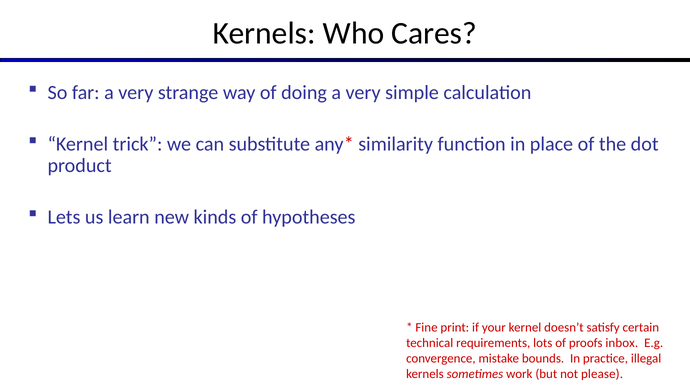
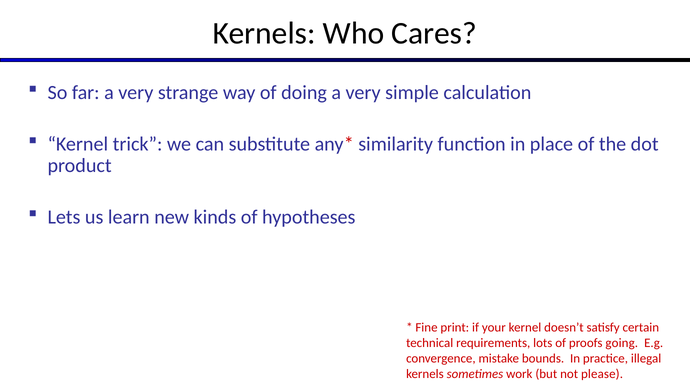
inbox: inbox -> going (622, 343)
